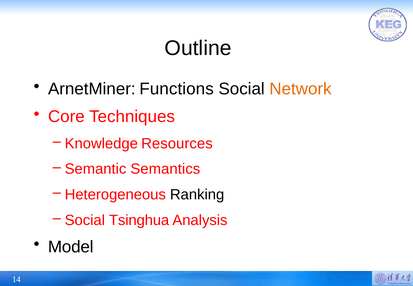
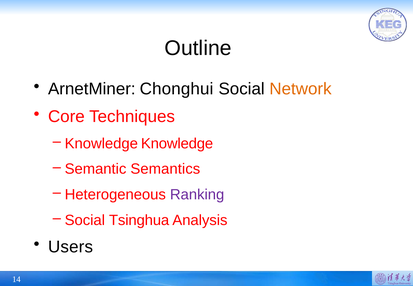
Functions: Functions -> Chonghui (177, 89)
Knowledge Resources: Resources -> Knowledge (177, 143)
Ranking colour: black -> purple (197, 195)
Model: Model -> Users (71, 247)
